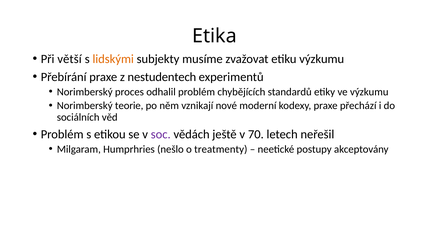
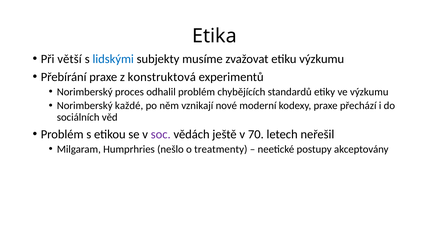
lidskými colour: orange -> blue (113, 59)
nestudentech: nestudentech -> konstruktová (162, 77)
teorie: teorie -> každé (129, 105)
